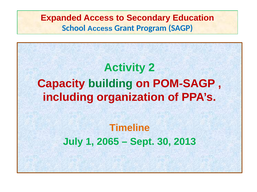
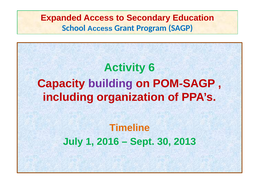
2: 2 -> 6 (152, 68)
building colour: green -> purple (111, 84)
2065: 2065 -> 2016 (108, 142)
